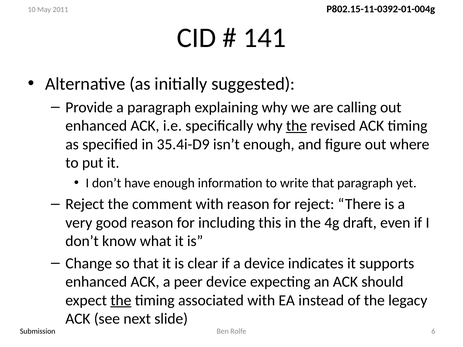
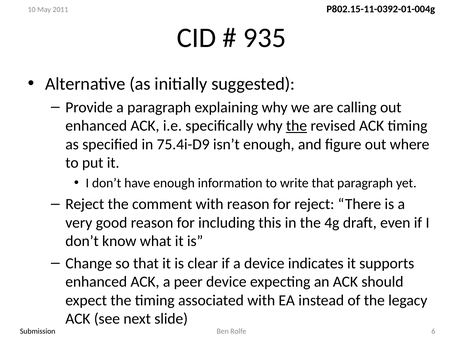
141: 141 -> 935 (265, 38)
35.4i-D9: 35.4i-D9 -> 75.4i-D9 (183, 144)
the underline: present -> none (121, 301)
